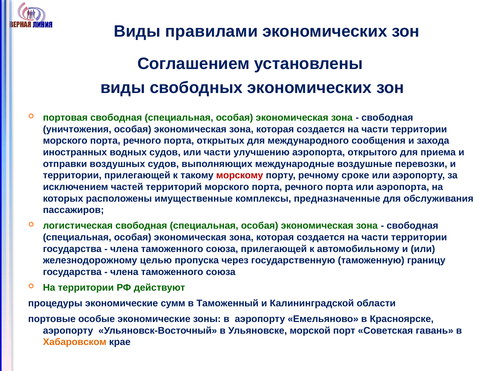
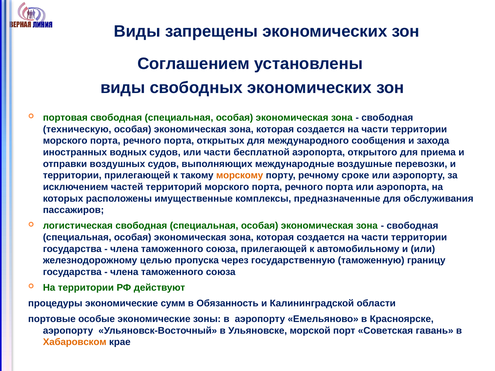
правилами: правилами -> запрещены (212, 31)
уничтожения: уничтожения -> техническую (77, 129)
улучшению: улучшению -> бесплатной (262, 152)
морскому colour: red -> orange (240, 176)
Таможенный: Таможенный -> Обязанность (228, 304)
